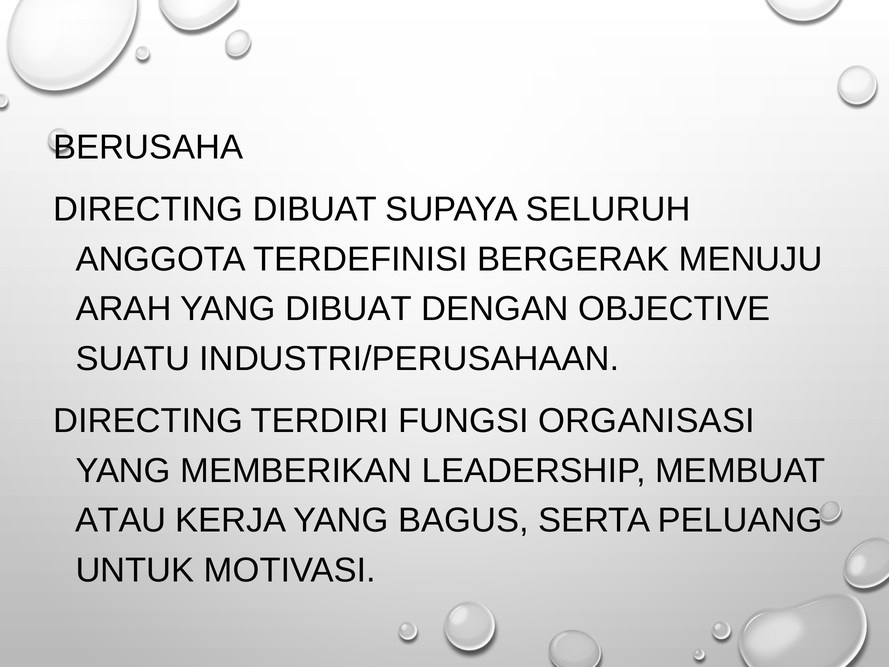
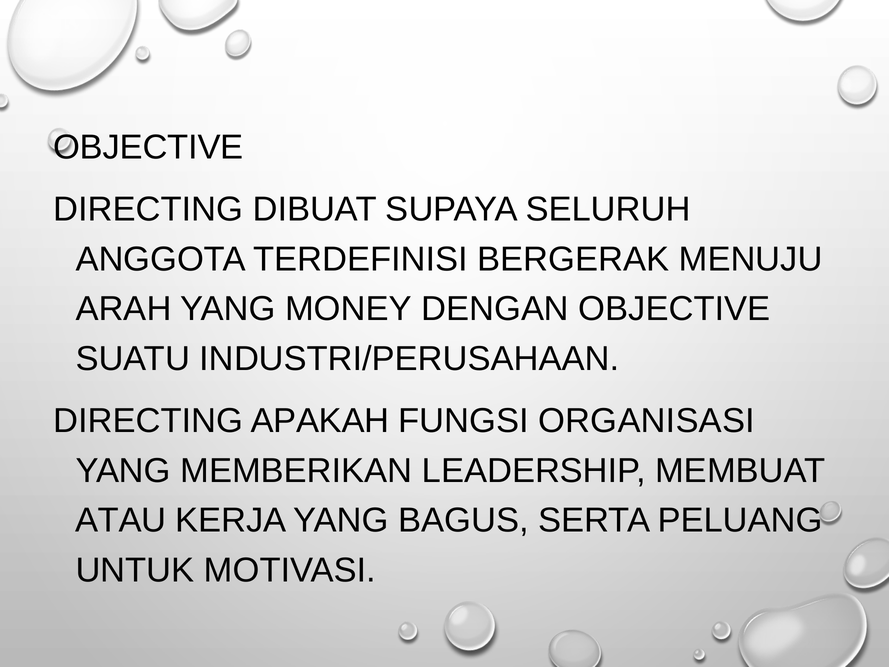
BERUSAHA: BERUSAHA -> OBJECTIVE (148, 147)
YANG DIBUAT: DIBUAT -> MONEY (348, 309)
TERDIRI: TERDIRI -> APAKAH (320, 421)
